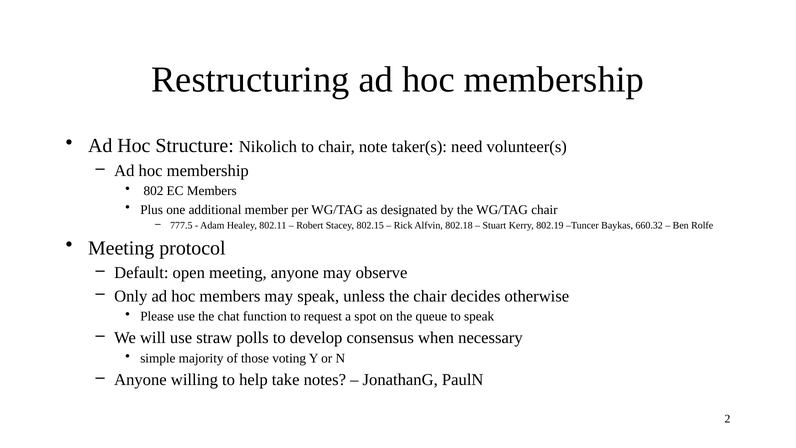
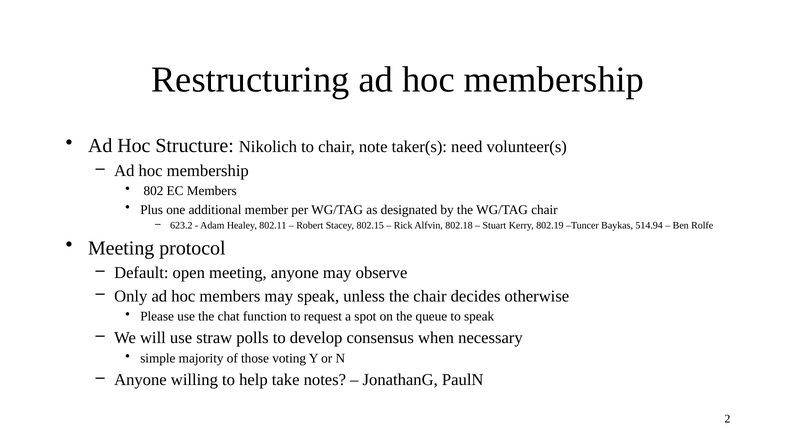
777.5: 777.5 -> 623.2 (181, 225)
660.32: 660.32 -> 514.94 (649, 225)
